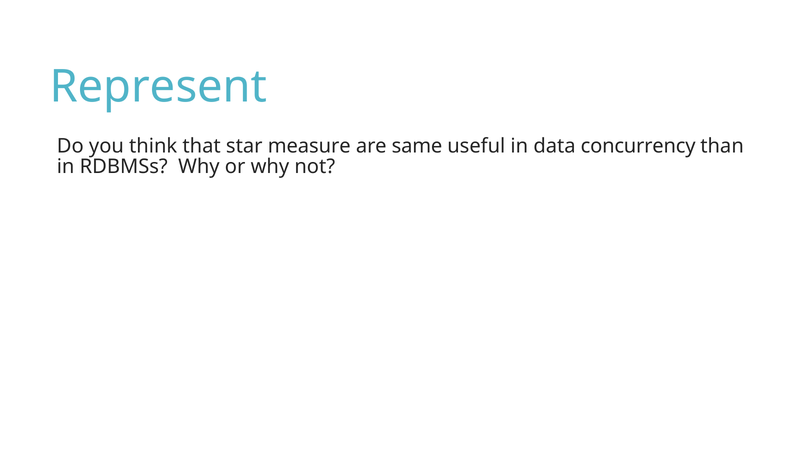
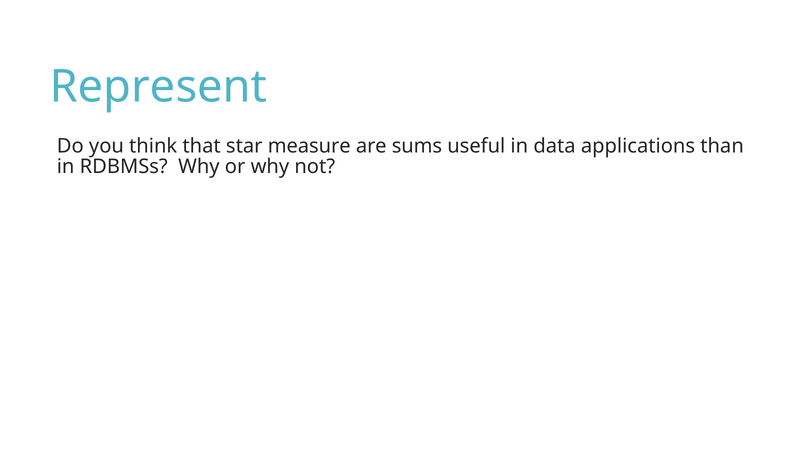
same: same -> sums (417, 146)
concurrency: concurrency -> applications (638, 146)
